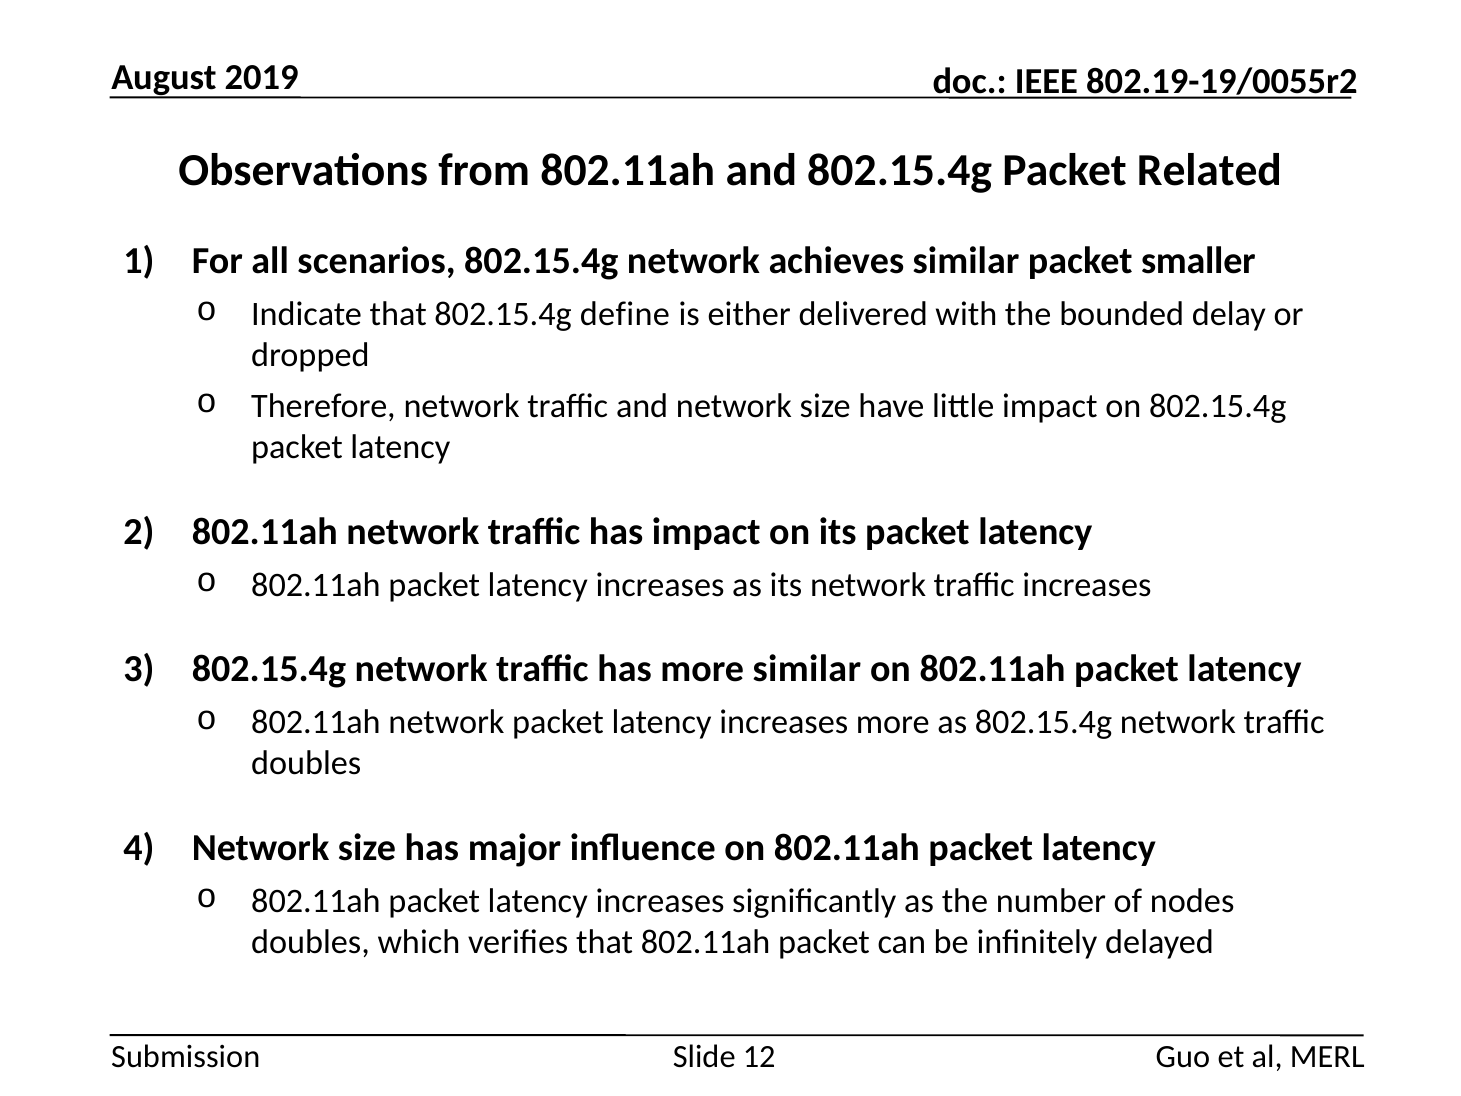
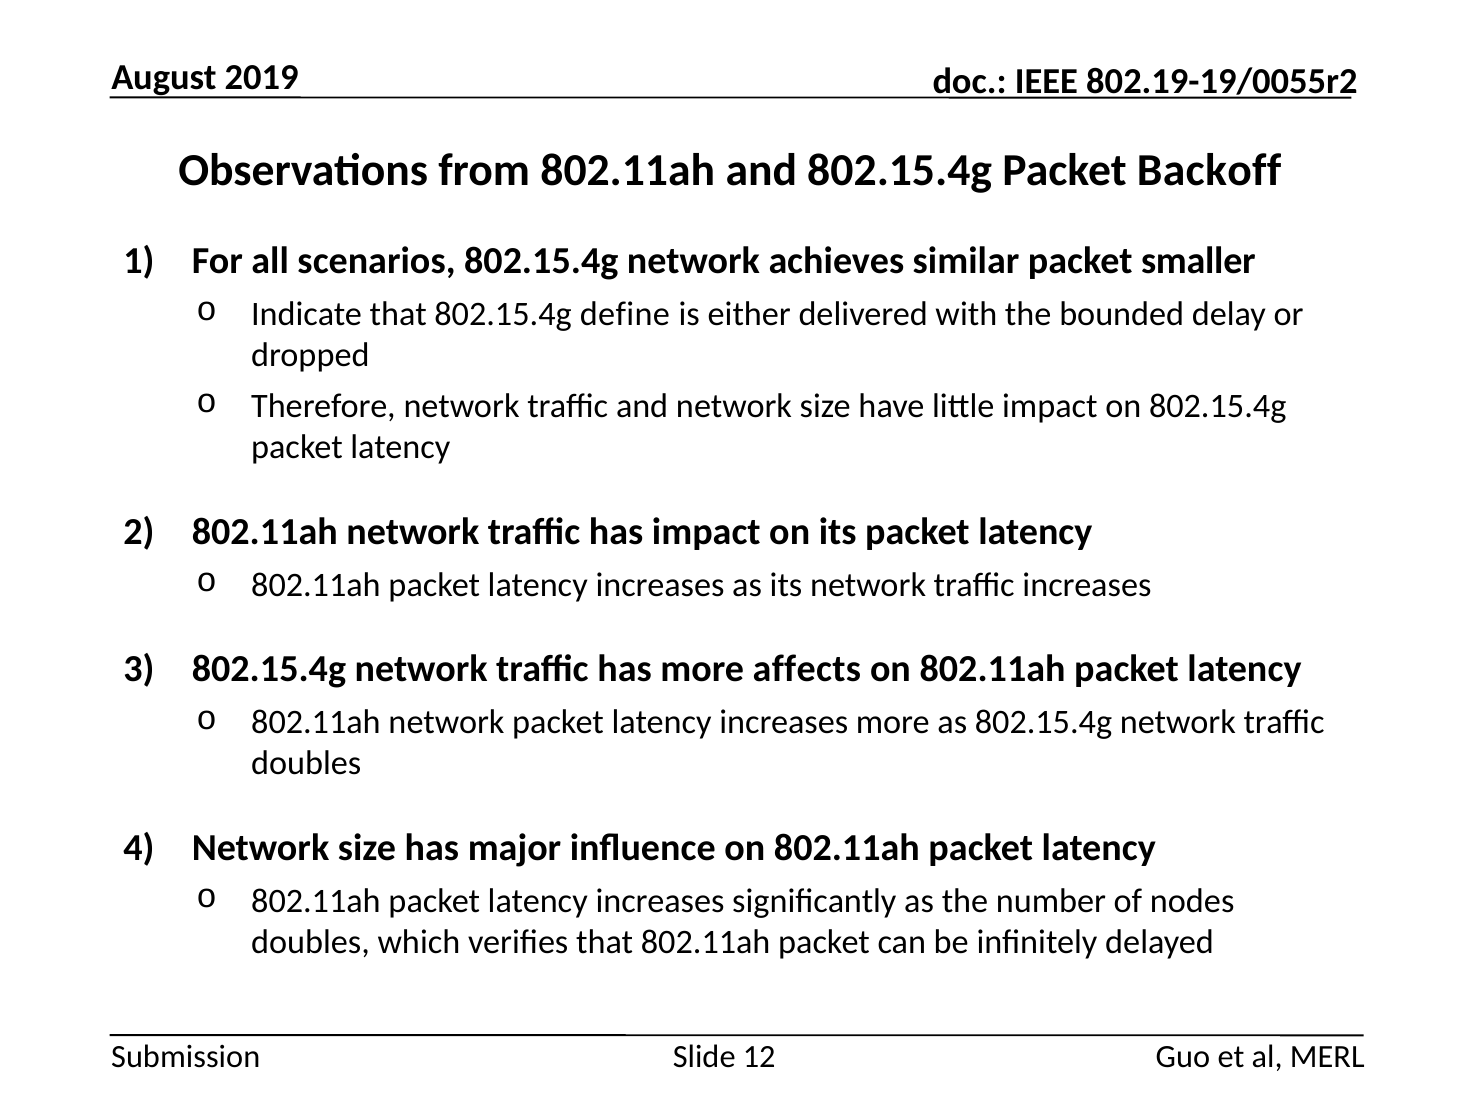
Related: Related -> Backoff (1209, 170)
more similar: similar -> affects (807, 669)
